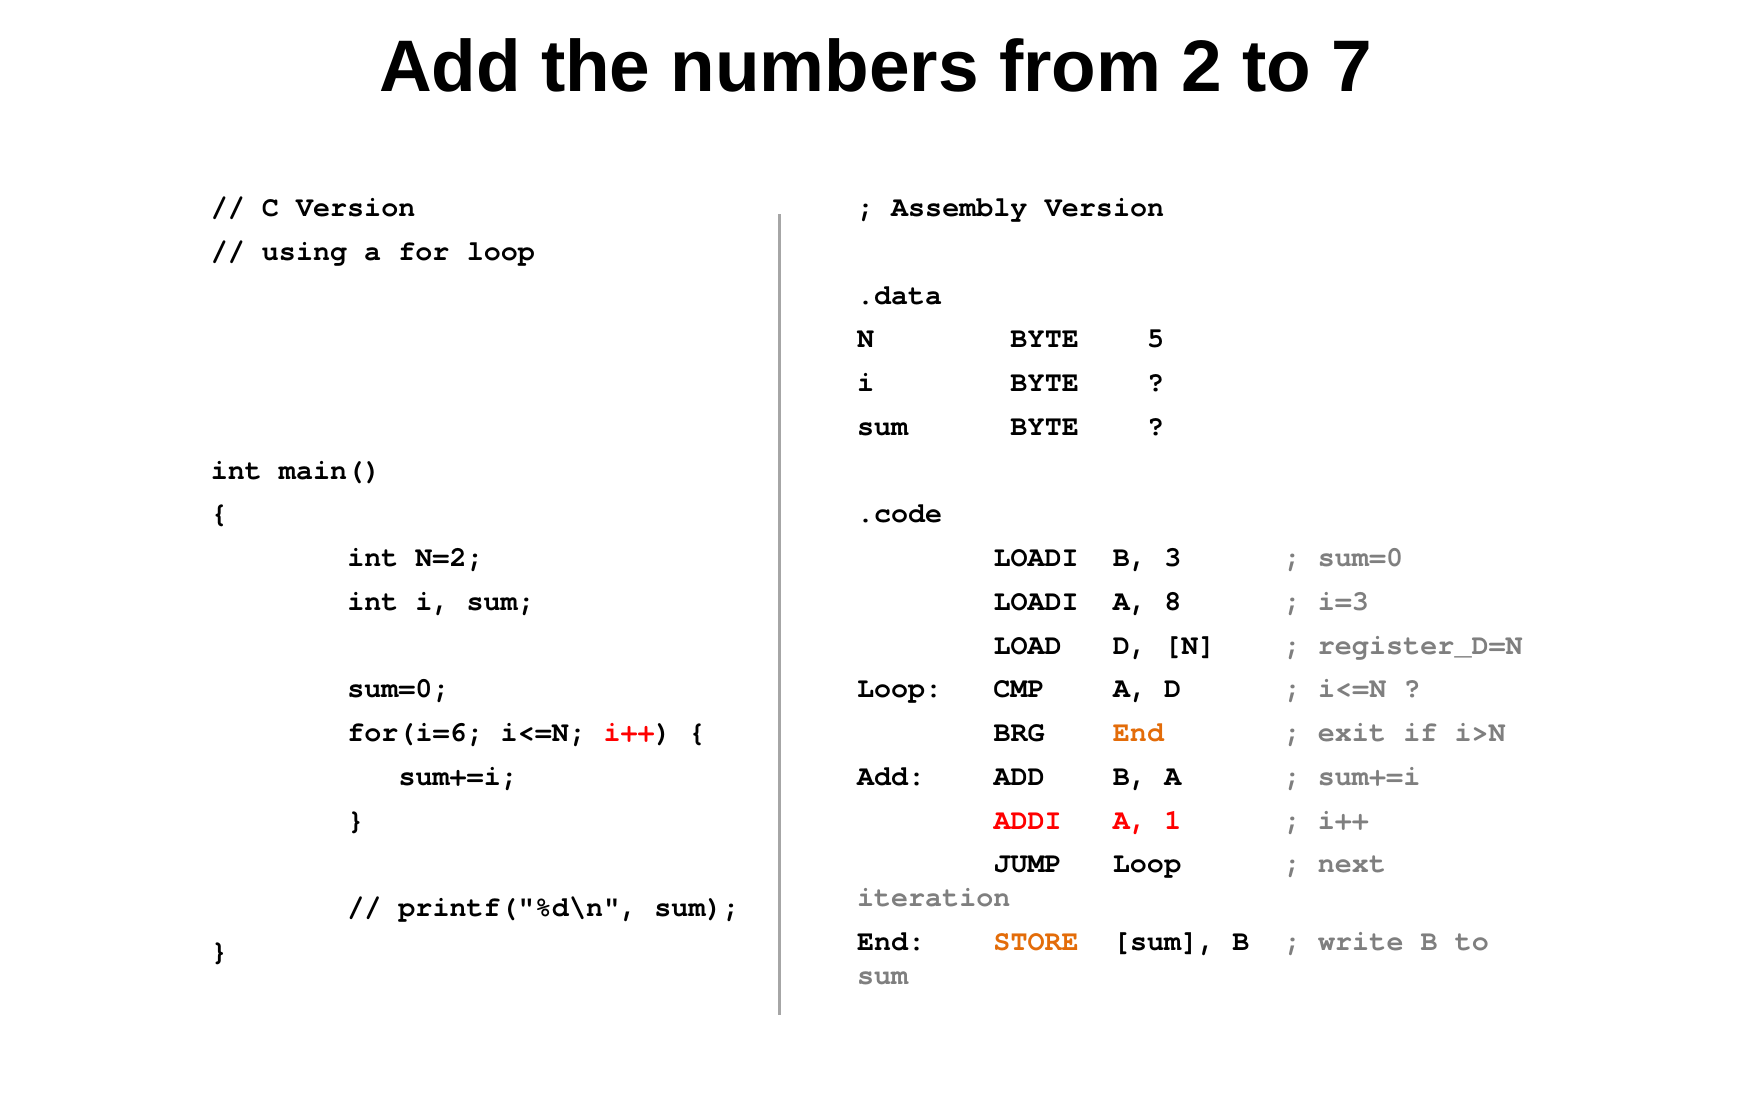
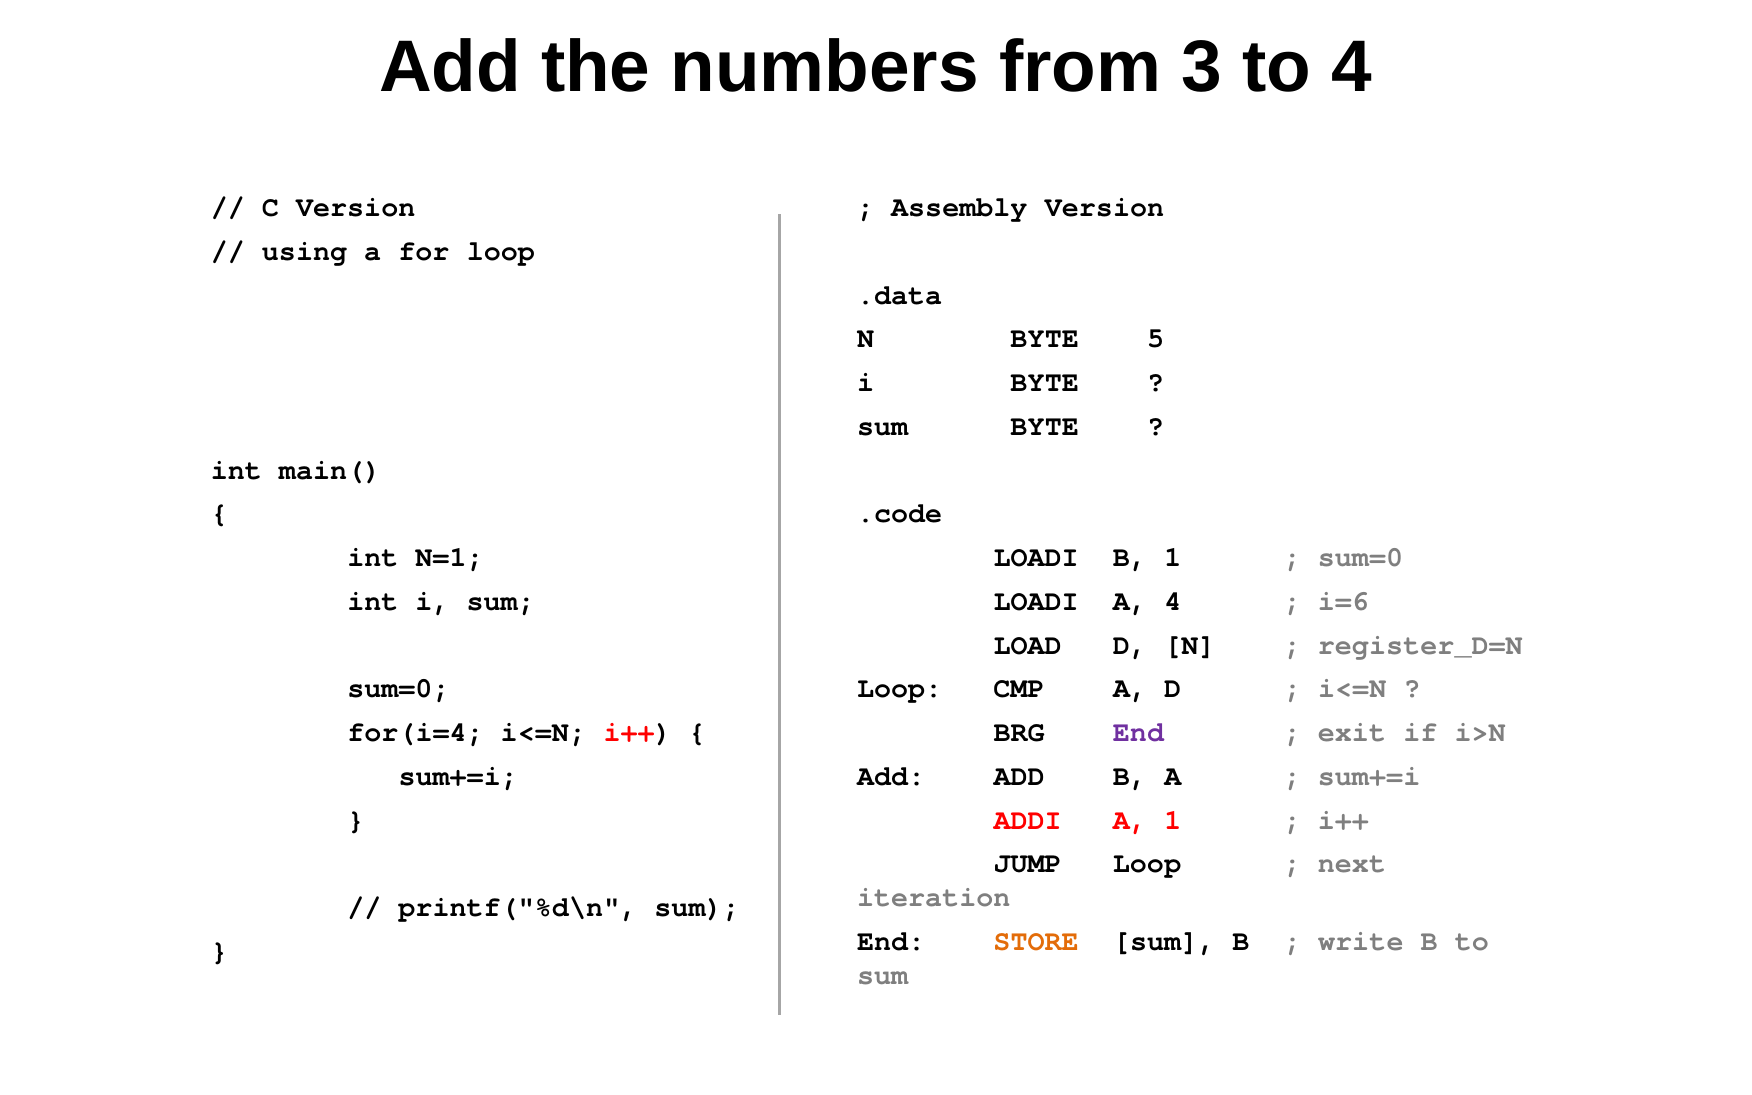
2: 2 -> 3 (1202, 67)
to 7: 7 -> 4 (1351, 67)
N=2: N=2 -> N=1 (450, 557)
B 3: 3 -> 1 (1173, 557)
A 8: 8 -> 4 (1173, 601)
i=3: i=3 -> i=6 (1343, 601)
for(i=6: for(i=6 -> for(i=4 (415, 732)
End colour: orange -> purple (1139, 732)
